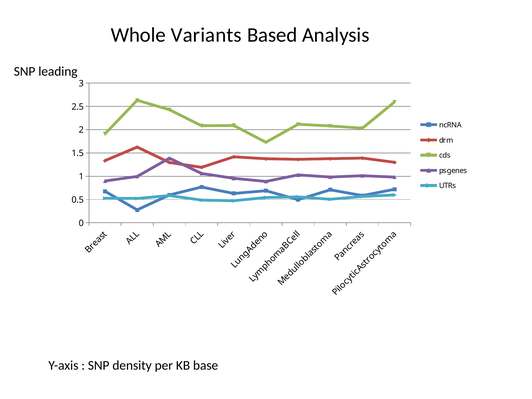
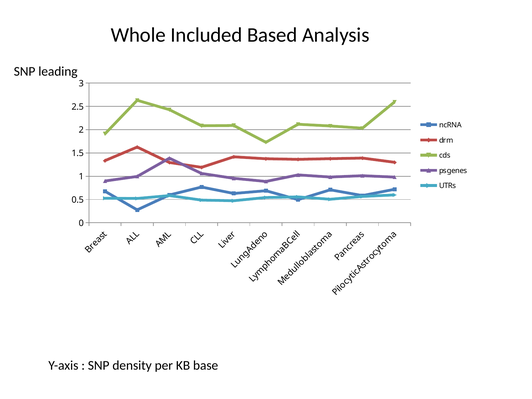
Variants: Variants -> Included (206, 35)
